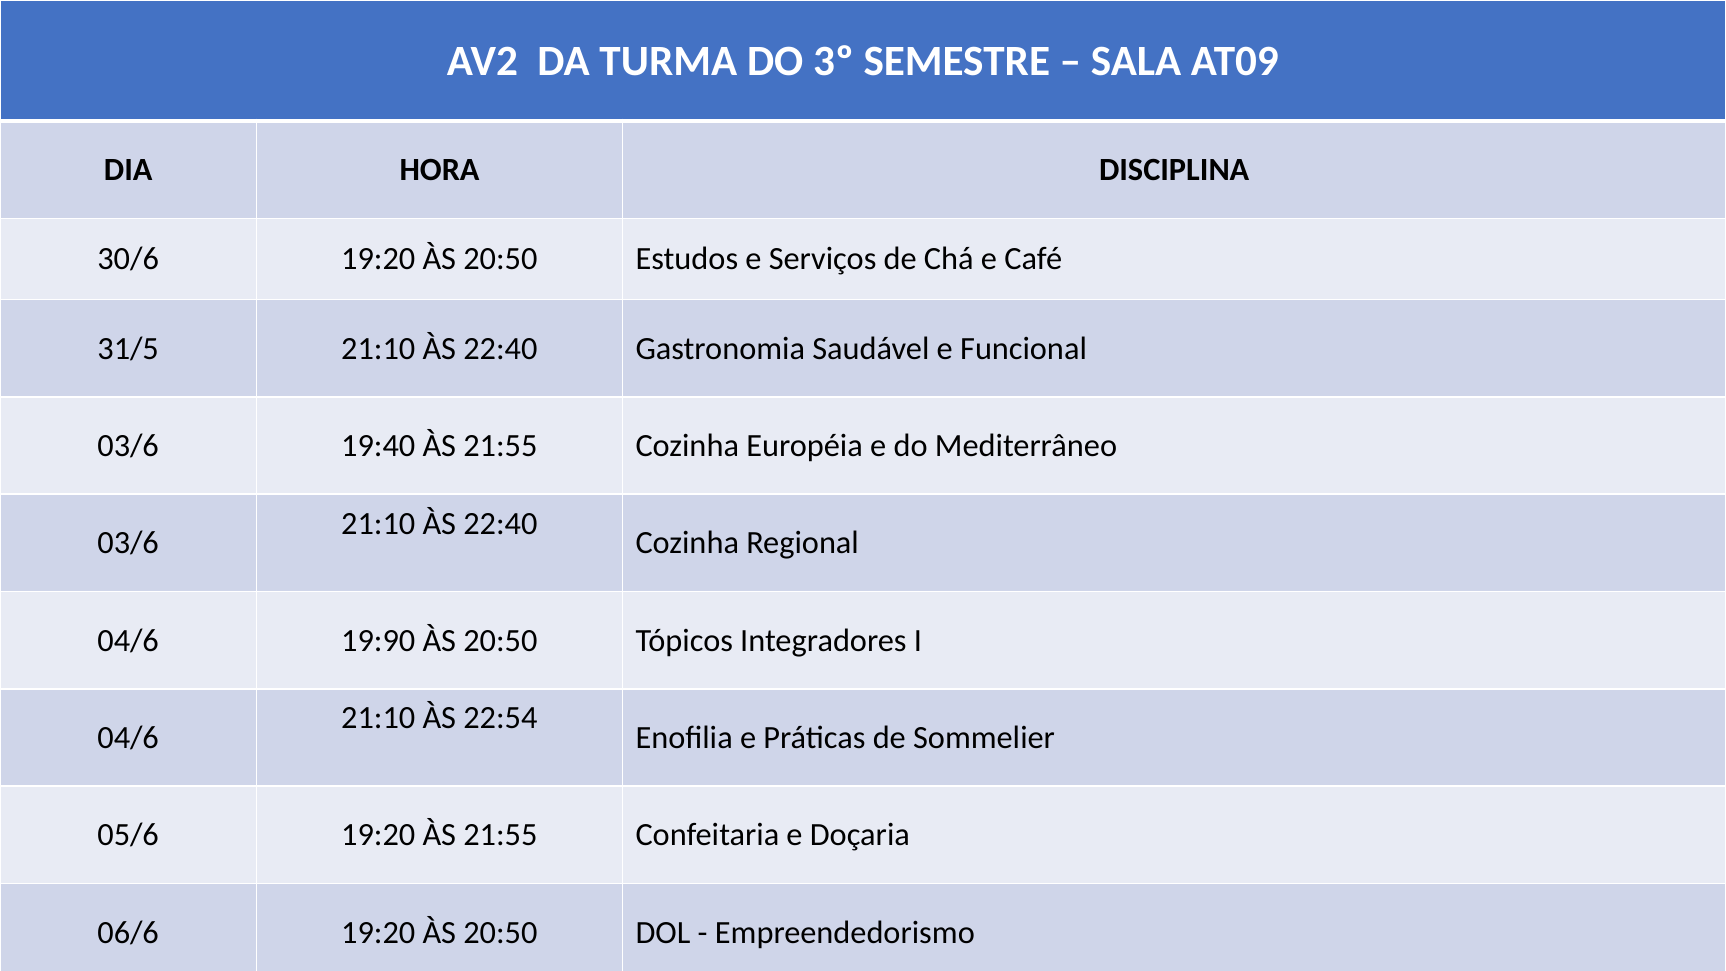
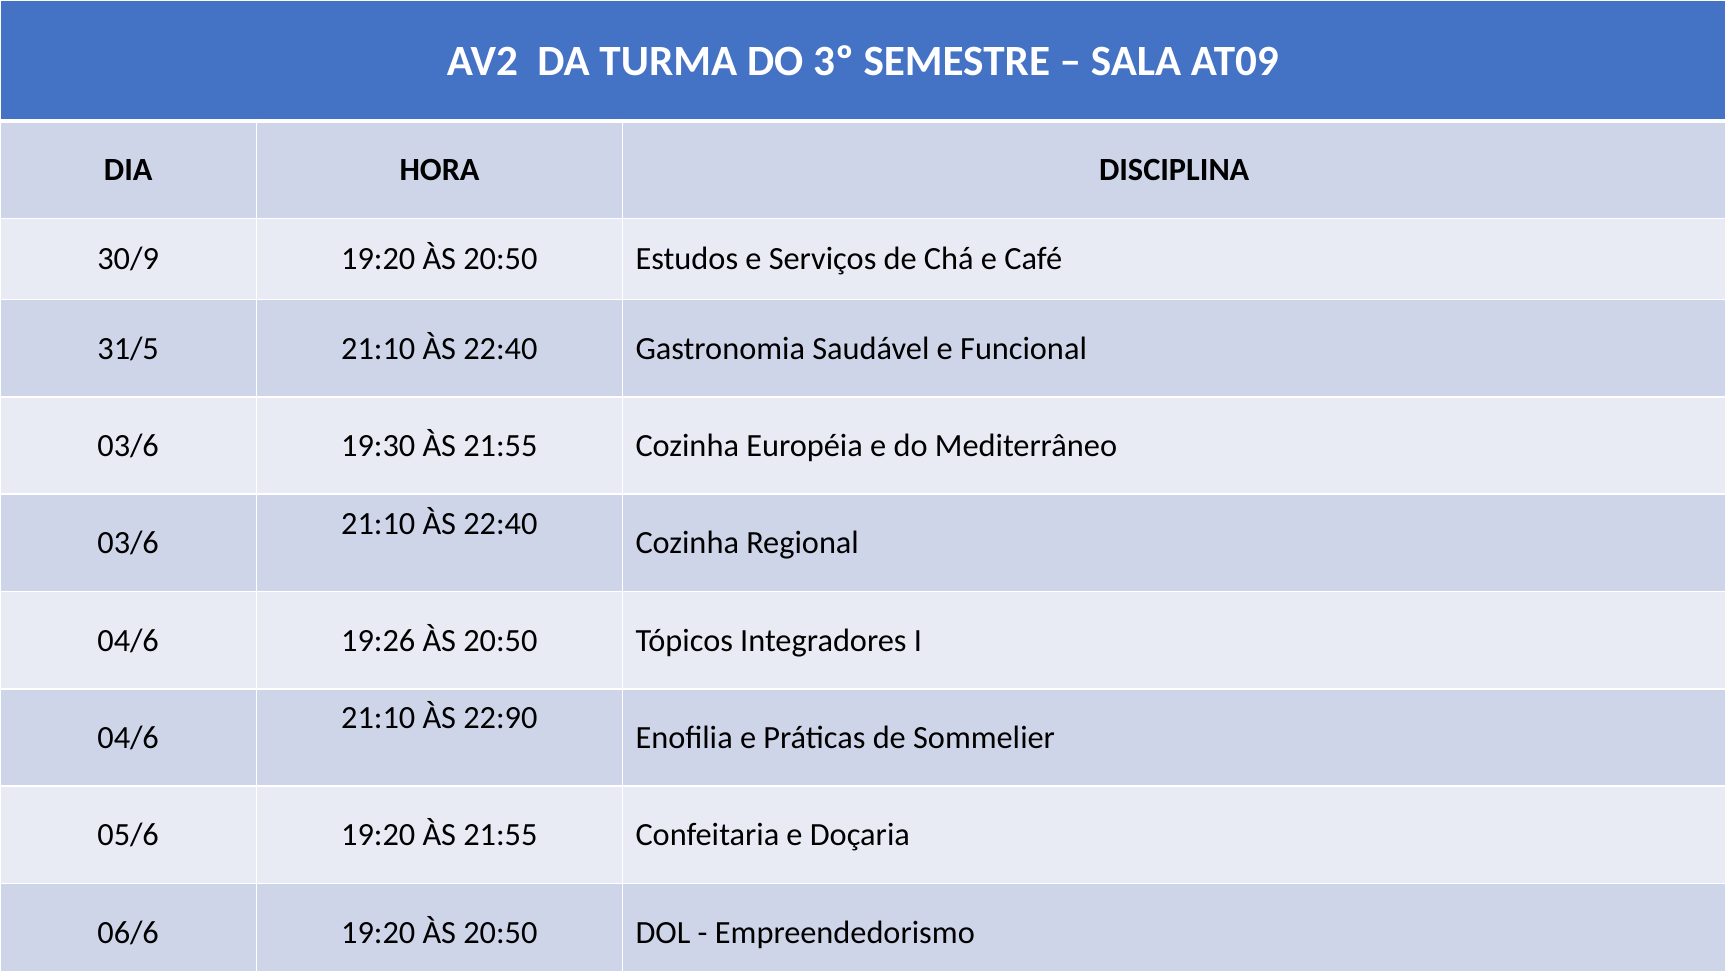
30/6: 30/6 -> 30/9 (128, 259)
19:40: 19:40 -> 19:30 (378, 446)
19:90: 19:90 -> 19:26 (378, 640)
22:54: 22:54 -> 22:90 (500, 718)
